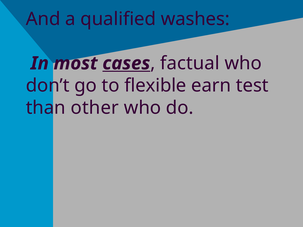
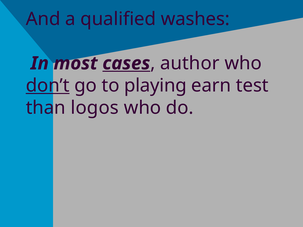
factual: factual -> author (190, 63)
don’t underline: none -> present (48, 86)
flexible: flexible -> playing (155, 86)
other: other -> logos (95, 108)
